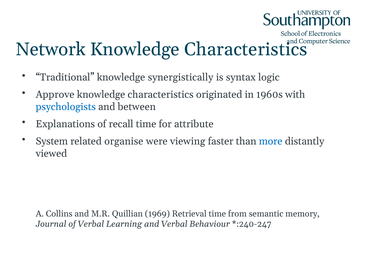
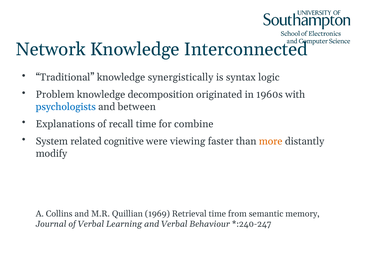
Network Knowledge Characteristics: Characteristics -> Interconnected (246, 49)
Approve: Approve -> Problem (55, 95)
characteristics: characteristics -> decomposition (161, 95)
attribute: attribute -> combine (194, 124)
organise: organise -> cognitive (124, 142)
more colour: blue -> orange (271, 142)
viewed: viewed -> modify (51, 154)
